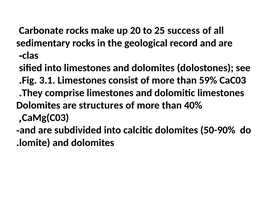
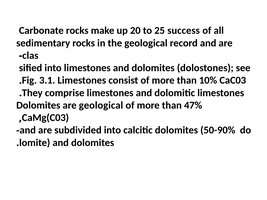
59%: 59% -> 10% (208, 80)
are structures: structures -> geological (101, 105)
40%: 40% -> 47% (193, 105)
